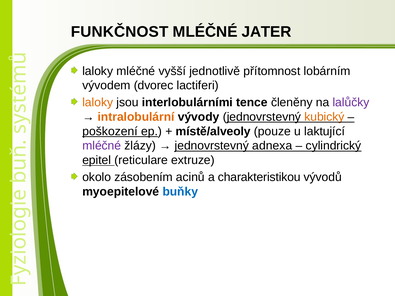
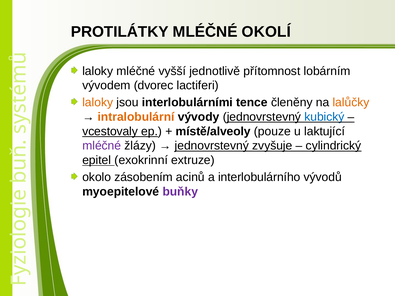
FUNKČNOST: FUNKČNOST -> PROTILÁTKY (120, 32)
JATER: JATER -> OKOLÍ (266, 32)
lalůčky colour: purple -> orange (351, 102)
kubický colour: orange -> blue (324, 117)
poškození: poškození -> vcestovaly (110, 131)
adnexa: adnexa -> zvyšuje (272, 146)
reticulare: reticulare -> exokrinní (141, 160)
charakteristikou: charakteristikou -> interlobulárního (259, 177)
buňky colour: blue -> purple (180, 192)
